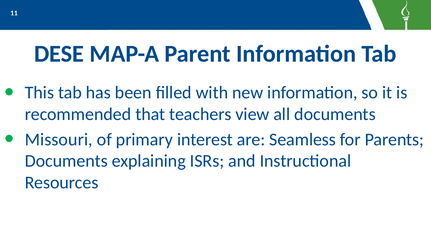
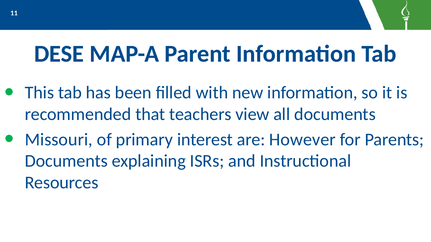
Seamless: Seamless -> However (302, 140)
